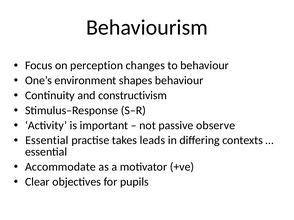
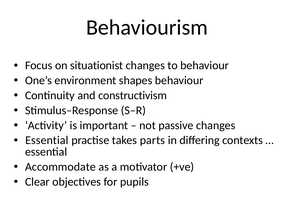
perception: perception -> situationist (97, 66)
passive observe: observe -> changes (216, 126)
leads: leads -> parts (152, 141)
